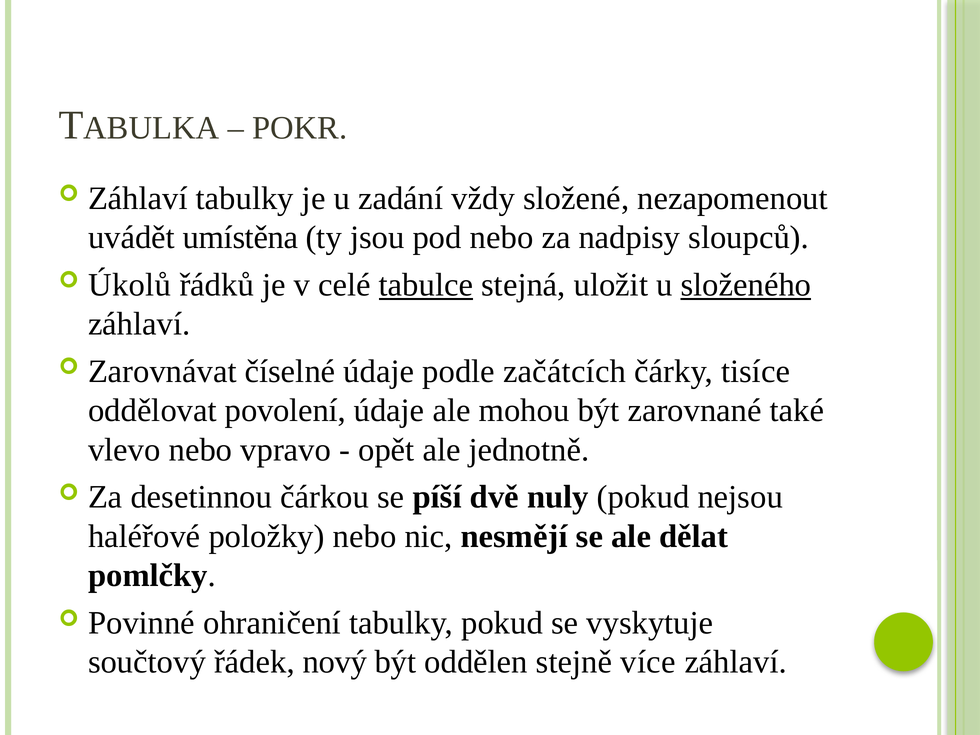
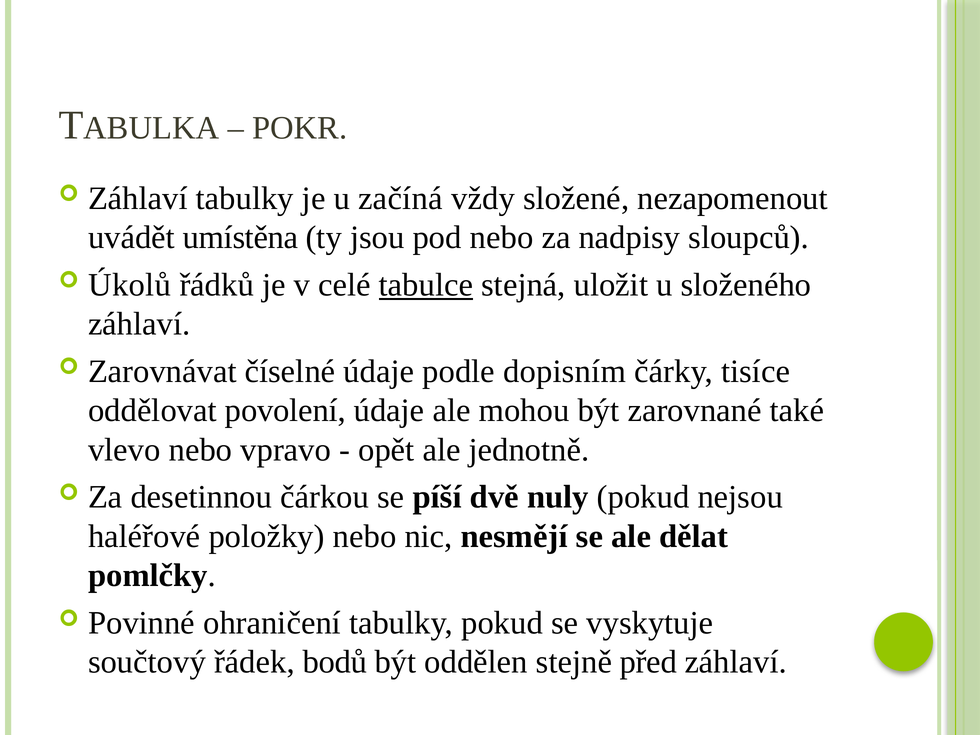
zadání: zadání -> začíná (401, 198)
složeného underline: present -> none (746, 285)
začátcích: začátcích -> dopisním (565, 371)
nový: nový -> bodů (335, 662)
více: více -> před (648, 662)
